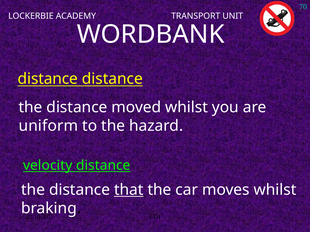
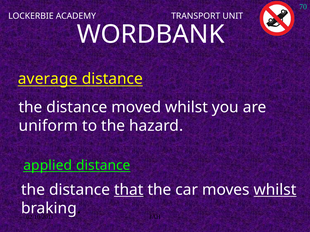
distance: distance -> average (48, 79)
velocity: velocity -> applied (48, 166)
whilst underline: none -> present (275, 190)
